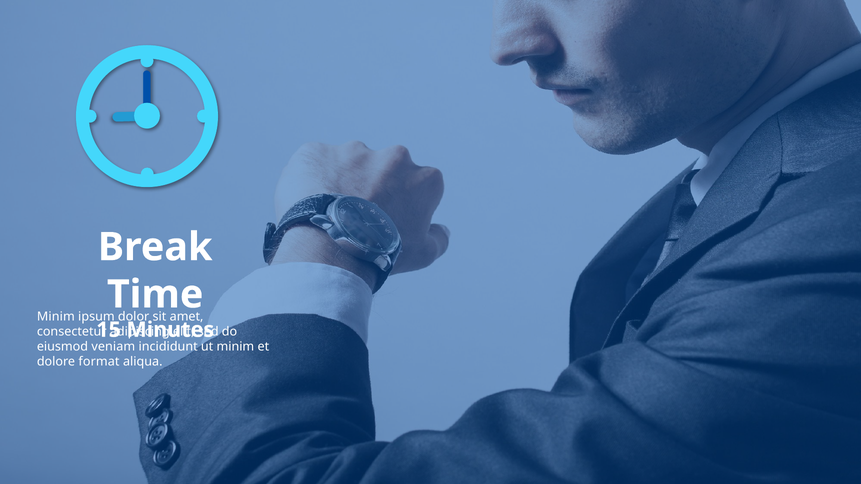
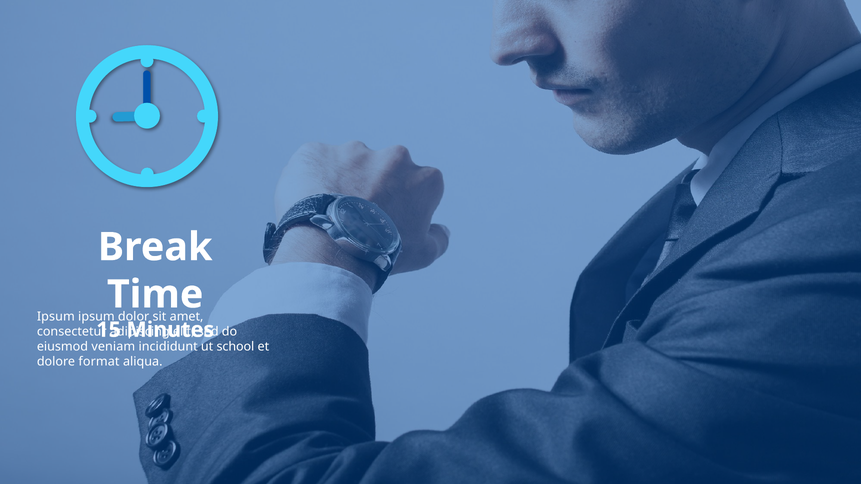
Minim: Minim -> Ipsum (56, 317)
minim: minim -> school (235, 347)
